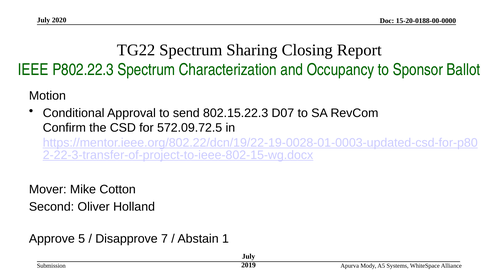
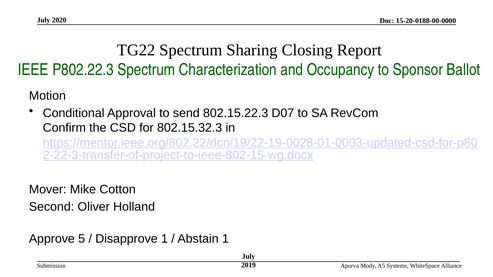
572.09.72.5: 572.09.72.5 -> 802.15.32.3 (190, 128)
Disapprove 7: 7 -> 1 (164, 239)
